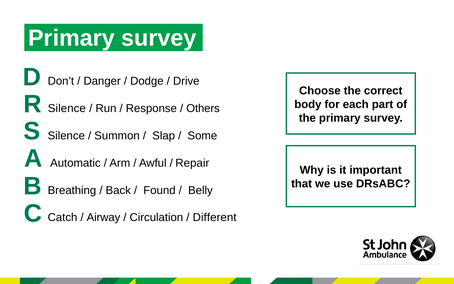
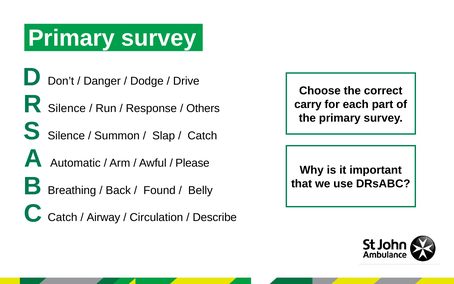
body: body -> carry (308, 104)
Some: Some -> Catch (202, 136)
Repair: Repair -> Please (192, 163)
Different: Different -> Describe (215, 217)
